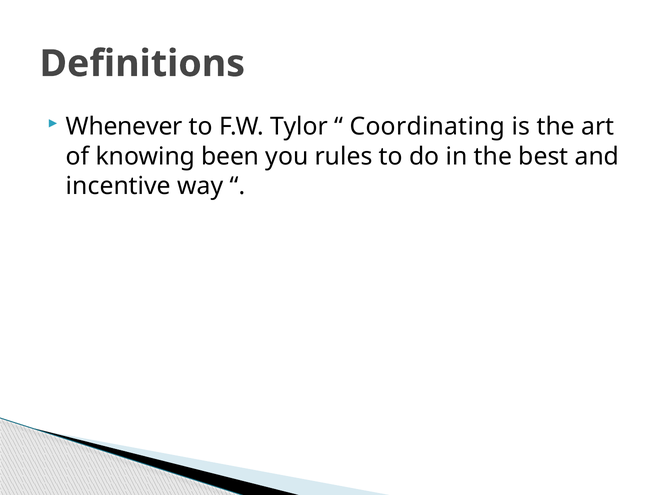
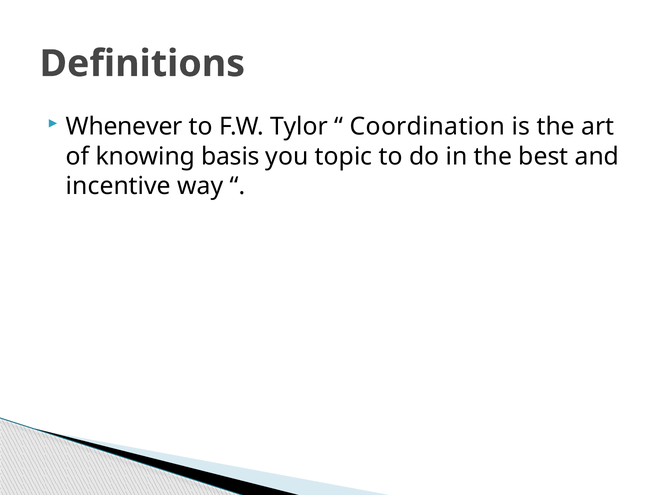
Coordinating: Coordinating -> Coordination (427, 127)
been: been -> basis (230, 156)
rules: rules -> topic (344, 156)
